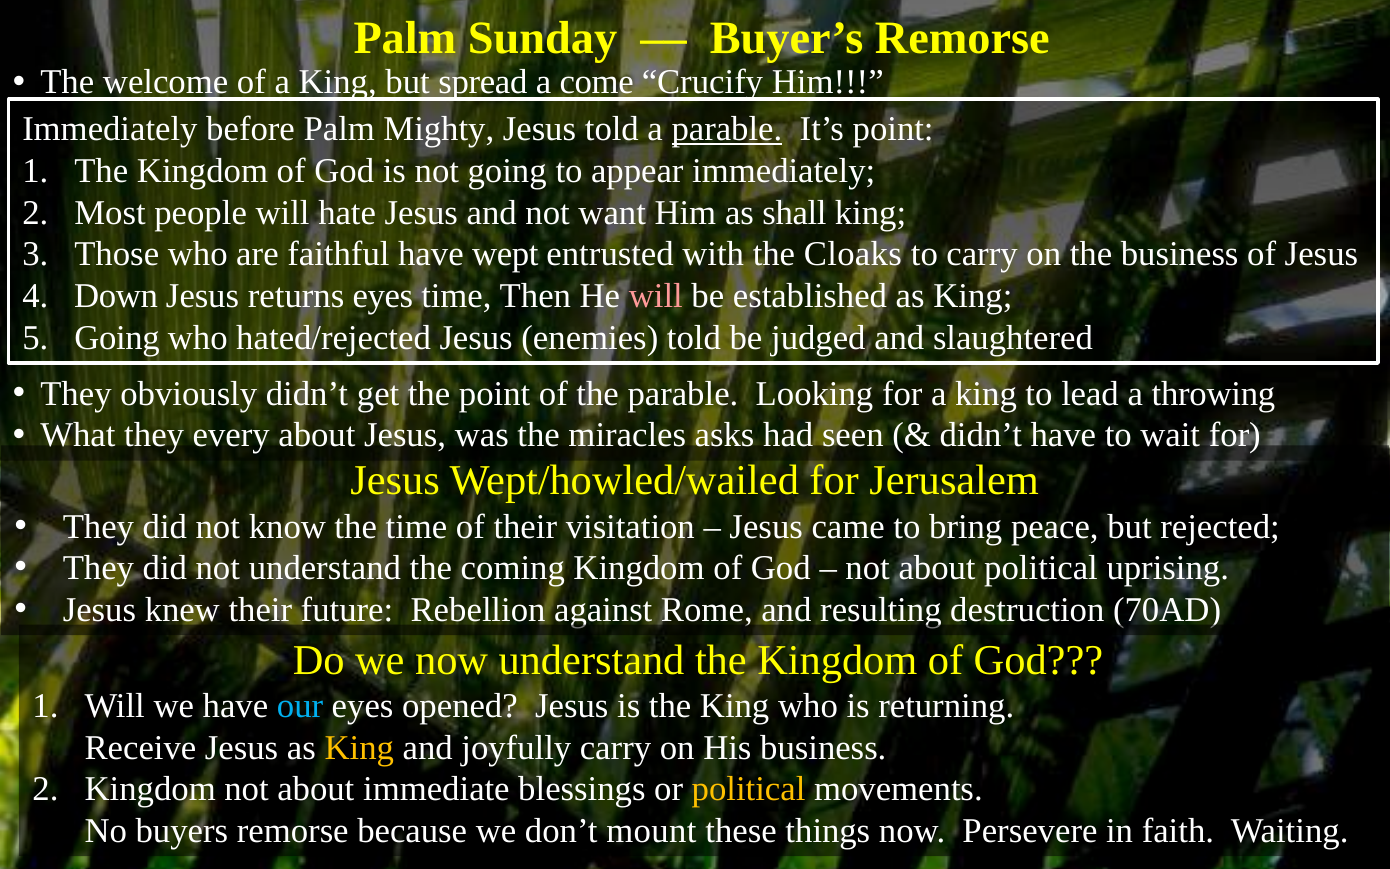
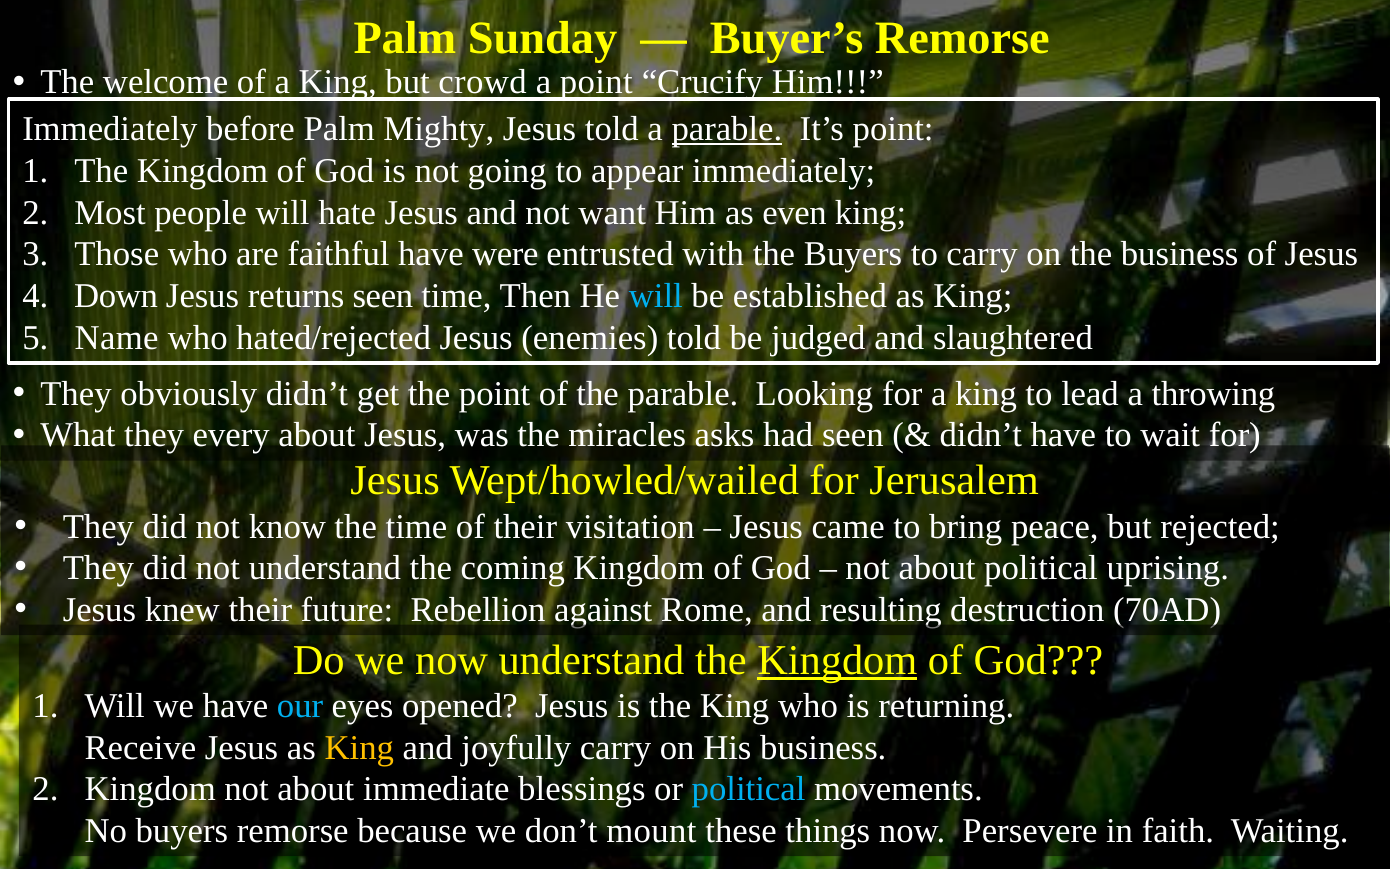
spread: spread -> crowd (483, 82)
a come: come -> point (596, 82)
shall: shall -> even (795, 213)
wept: wept -> were (505, 254)
the Cloaks: Cloaks -> Buyers (853, 254)
returns eyes: eyes -> seen (383, 296)
will colour: pink -> light blue (656, 296)
Going: Going -> Name (117, 338)
Kingdom underline: none -> present (837, 660)
political colour: yellow -> light blue (749, 789)
